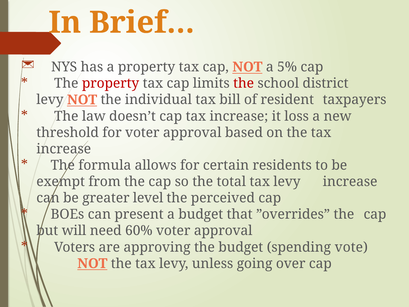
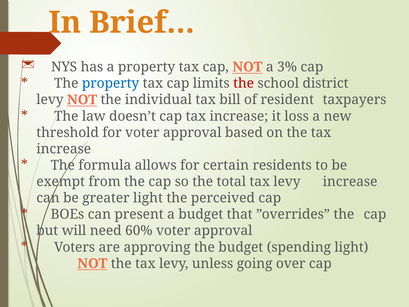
5%: 5% -> 3% (287, 67)
property colour: red -> blue (111, 83)
greater level: level -> light (148, 198)
spending vote: vote -> light (351, 247)
